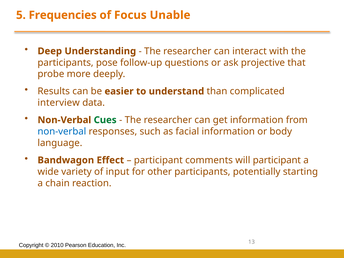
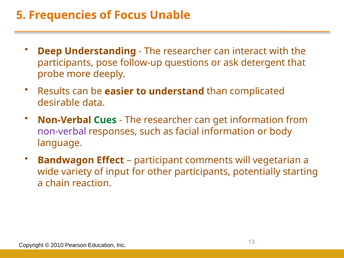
projective: projective -> detergent (263, 63)
interview: interview -> desirable (59, 103)
non-verbal colour: blue -> purple (62, 131)
will participant: participant -> vegetarian (277, 160)
